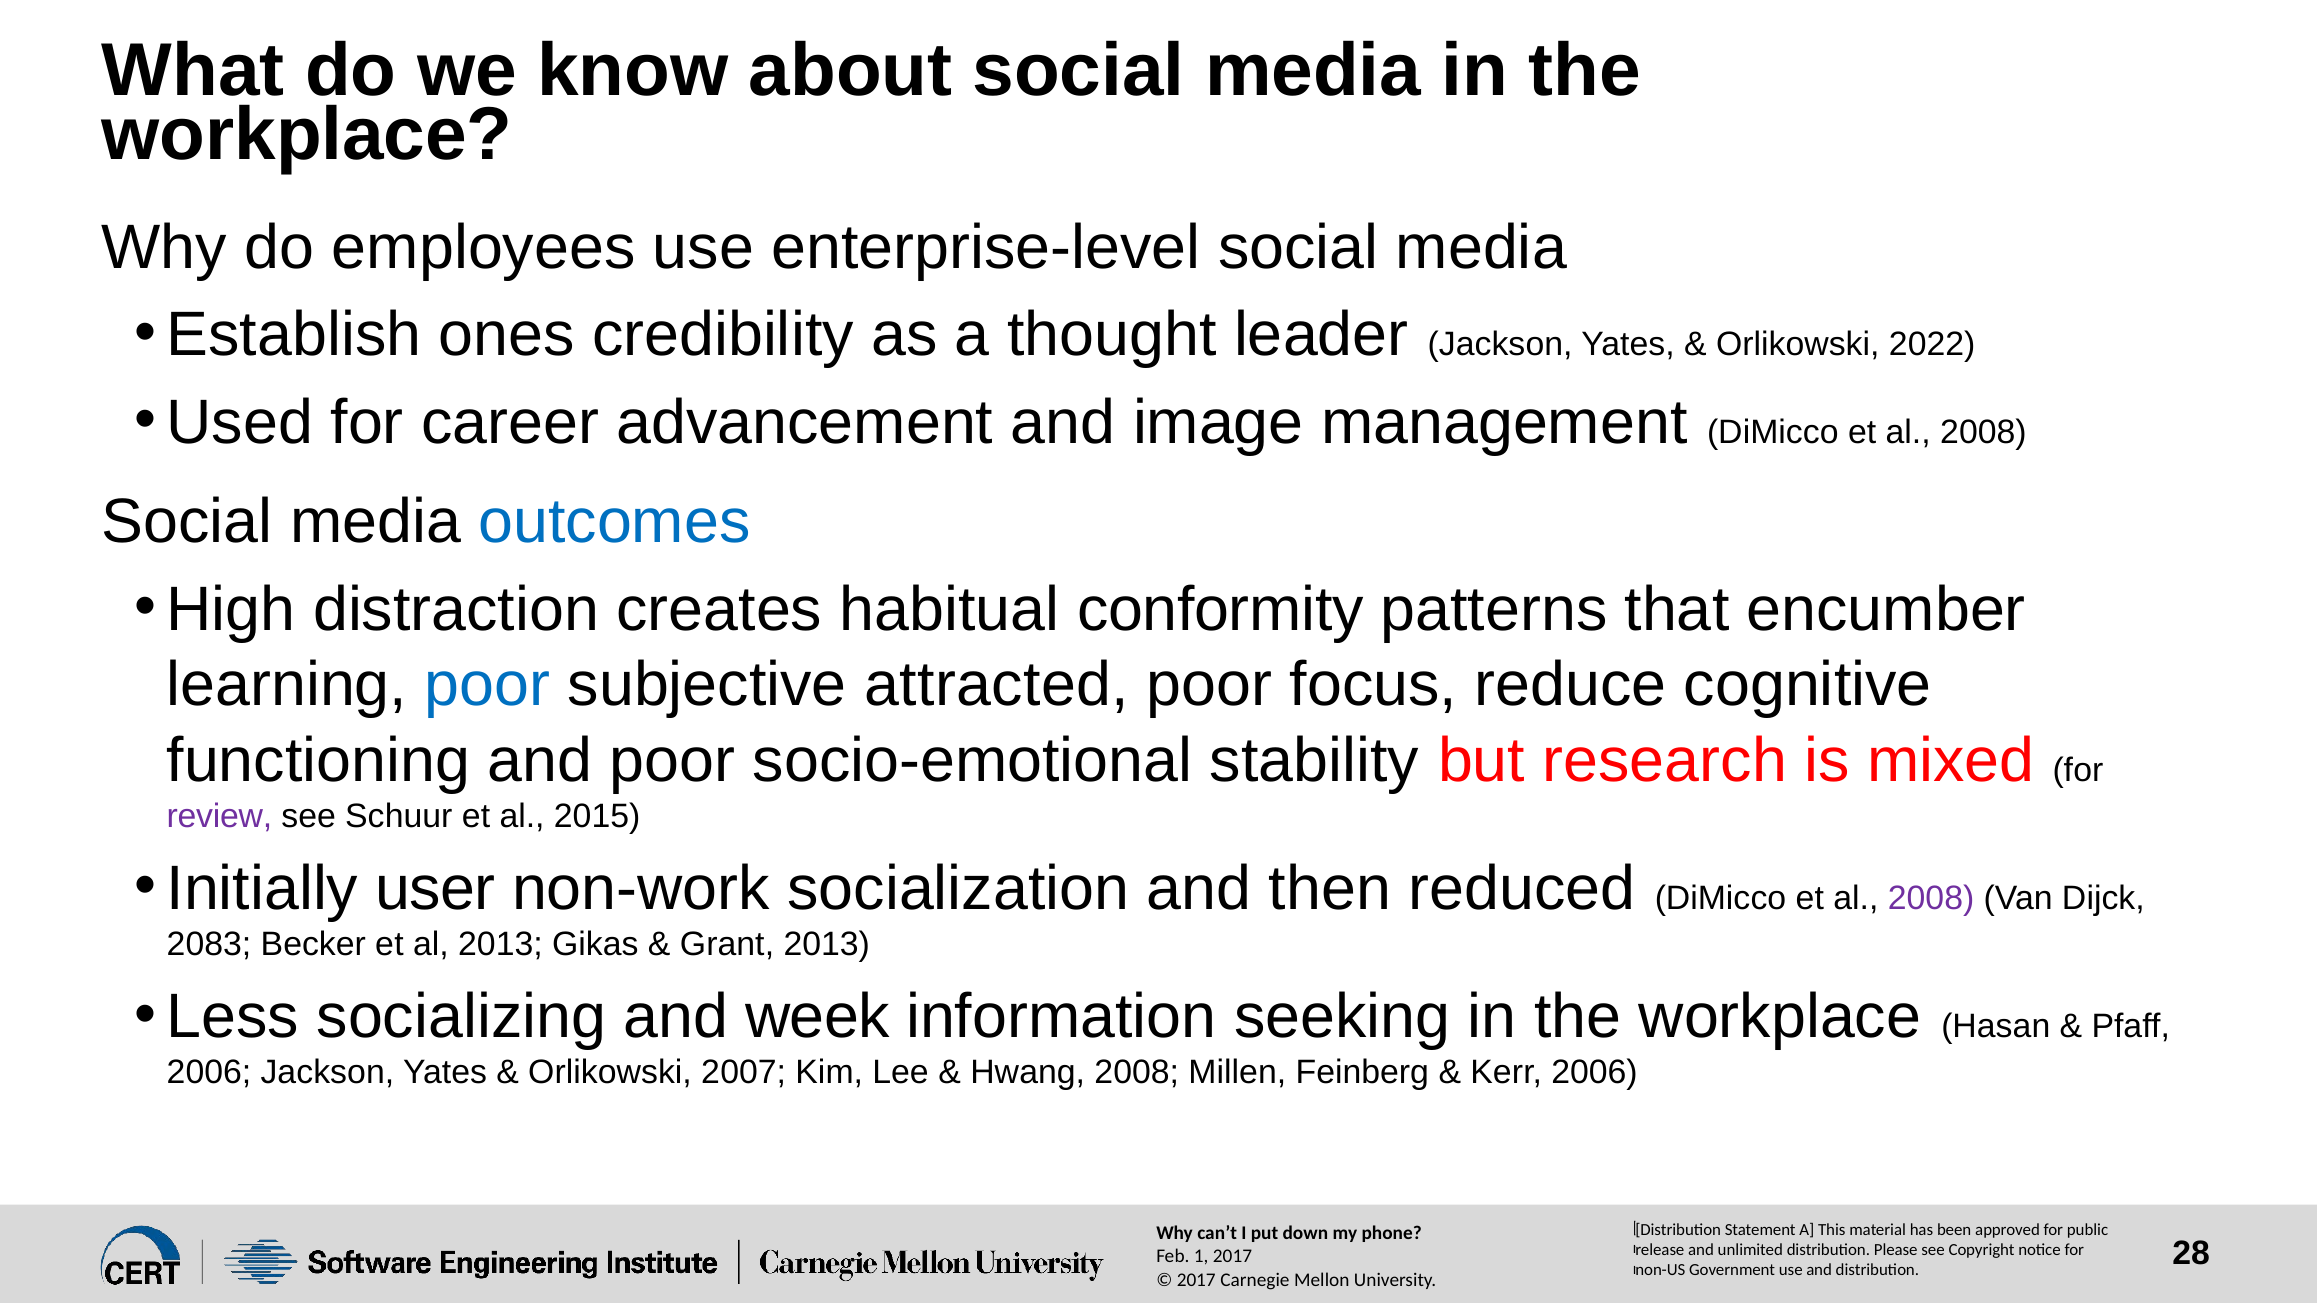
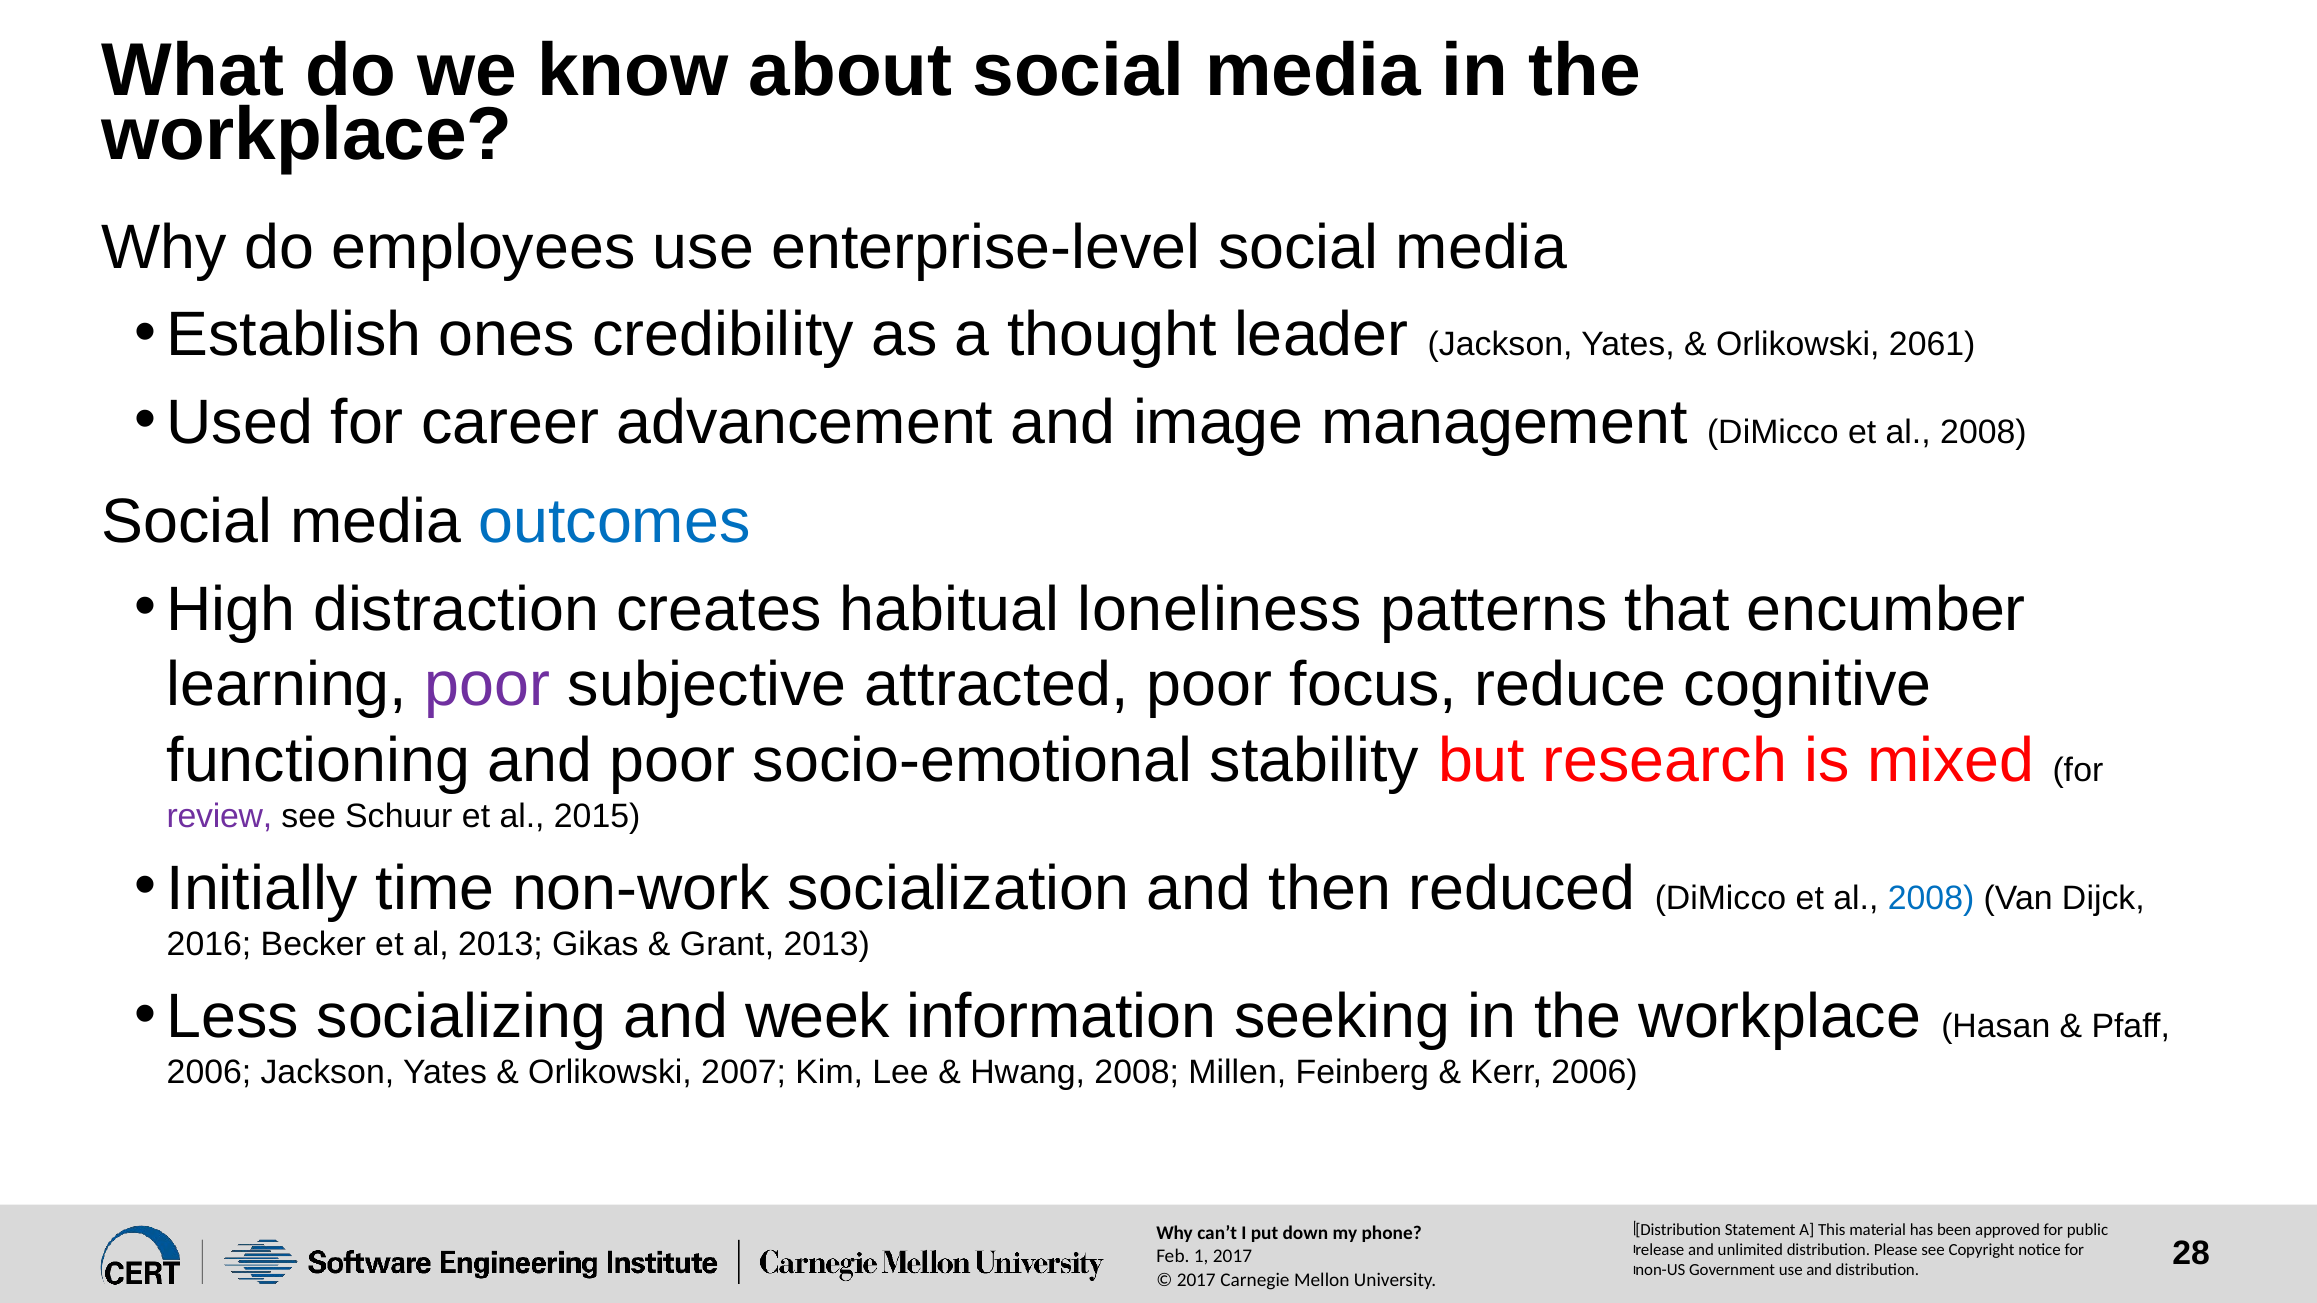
2022: 2022 -> 2061 (1932, 345)
conformity: conformity -> loneliness (1220, 610)
poor colour: blue -> purple (487, 685)
user: user -> time (435, 889)
2008 colour: purple -> blue (1931, 898)
2083: 2083 -> 2016 (209, 945)
